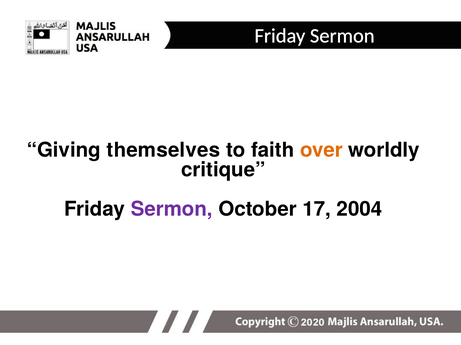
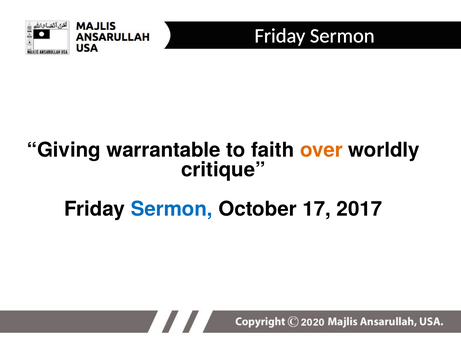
themselves: themselves -> warrantable (164, 151)
Sermon colour: purple -> blue (172, 210)
2004: 2004 -> 2017 (359, 210)
